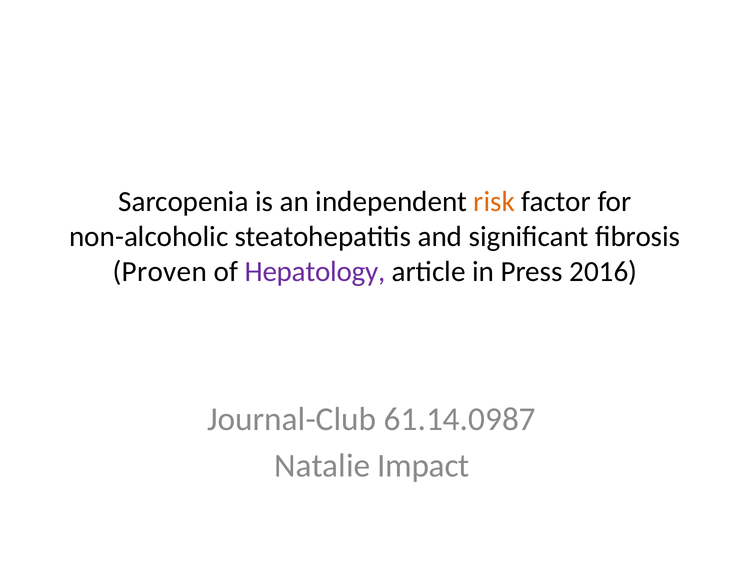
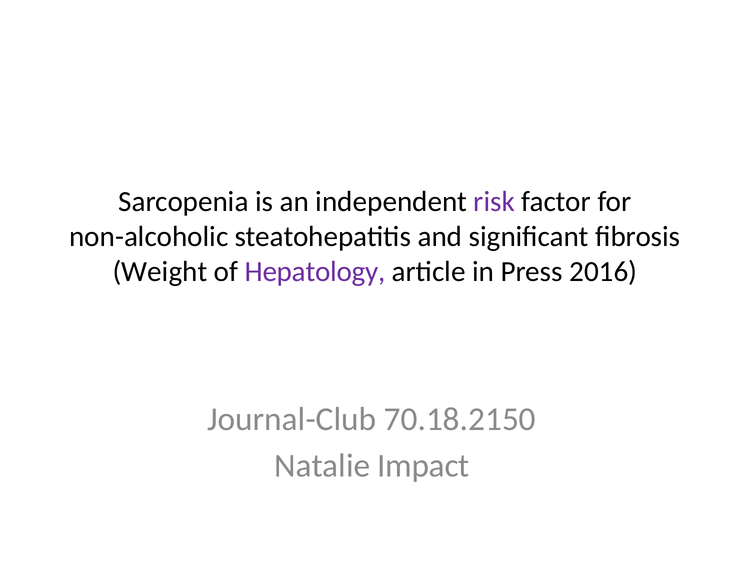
risk colour: orange -> purple (494, 202)
Proven: Proven -> Weight (160, 272)
61.14.0987: 61.14.0987 -> 70.18.2150 (460, 420)
